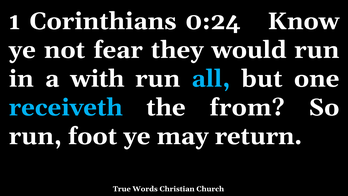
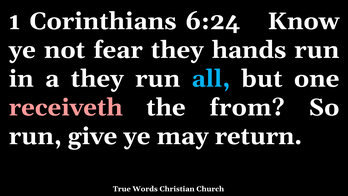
0:24: 0:24 -> 6:24 (213, 21)
would: would -> hands (249, 50)
a with: with -> they (97, 79)
receiveth colour: light blue -> pink (66, 107)
foot: foot -> give (93, 136)
